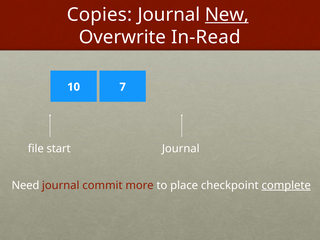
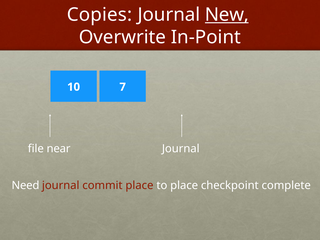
In-Read: In-Read -> In-Point (206, 37)
start: start -> near (59, 149)
commit more: more -> place (139, 185)
complete underline: present -> none (286, 185)
